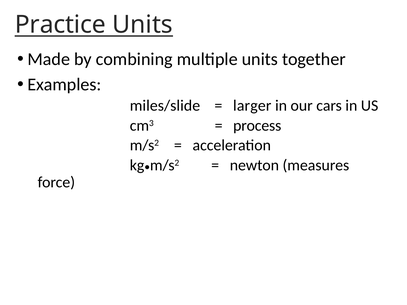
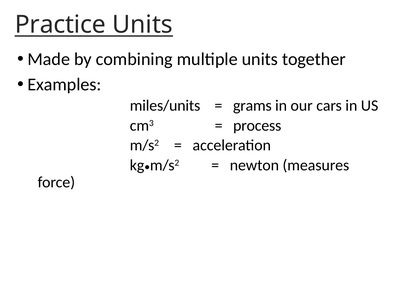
miles/slide: miles/slide -> miles/units (165, 106)
larger: larger -> grams (252, 106)
